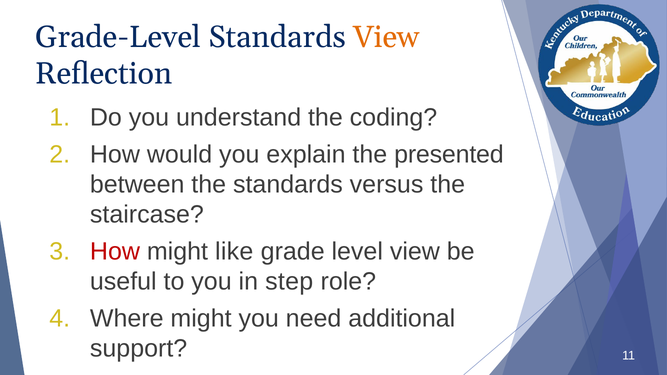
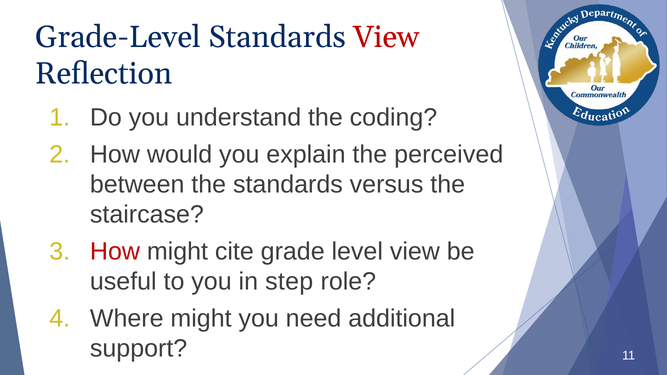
View colour: orange -> red (387, 37)
presented: presented -> perceived (449, 155)
like: like -> cite (234, 251)
